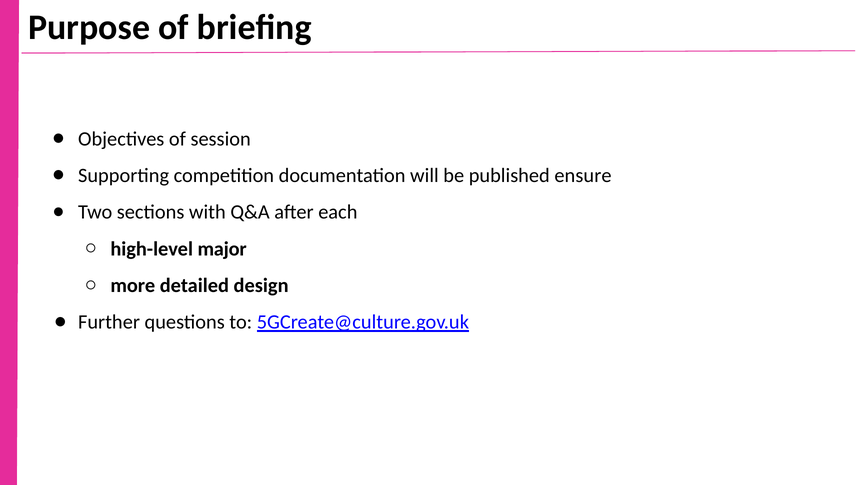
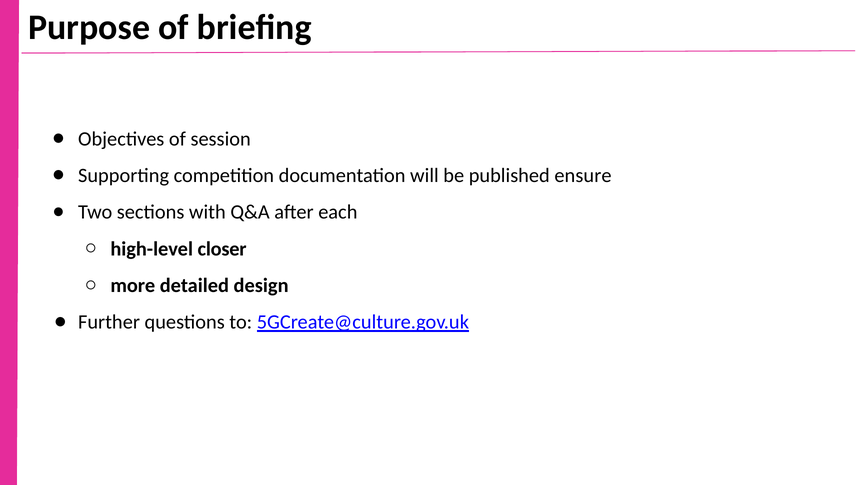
major: major -> closer (222, 249)
